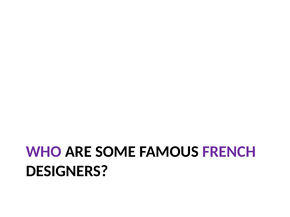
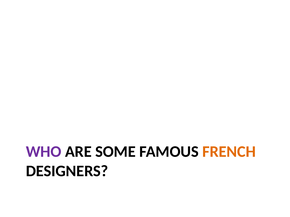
FRENCH colour: purple -> orange (229, 152)
